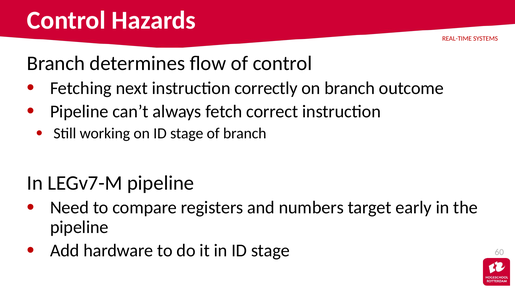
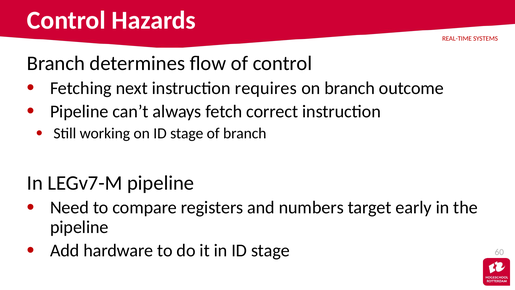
correctly: correctly -> requires (266, 88)
